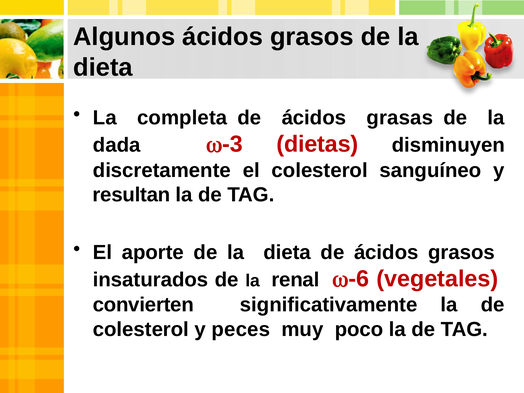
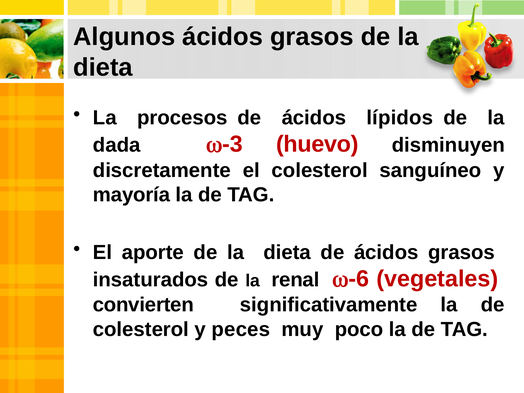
completa: completa -> procesos (182, 118)
grasas: grasas -> lípidos (400, 118)
dietas: dietas -> huevo (317, 144)
resultan: resultan -> mayoría (131, 195)
